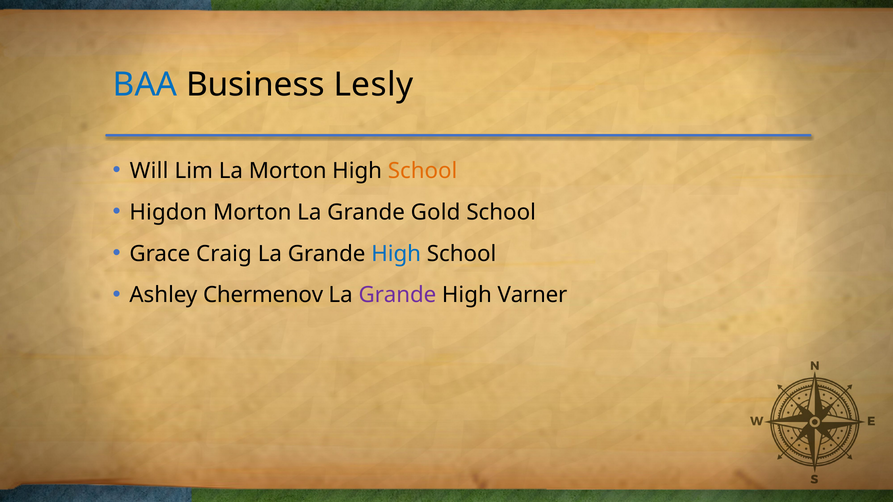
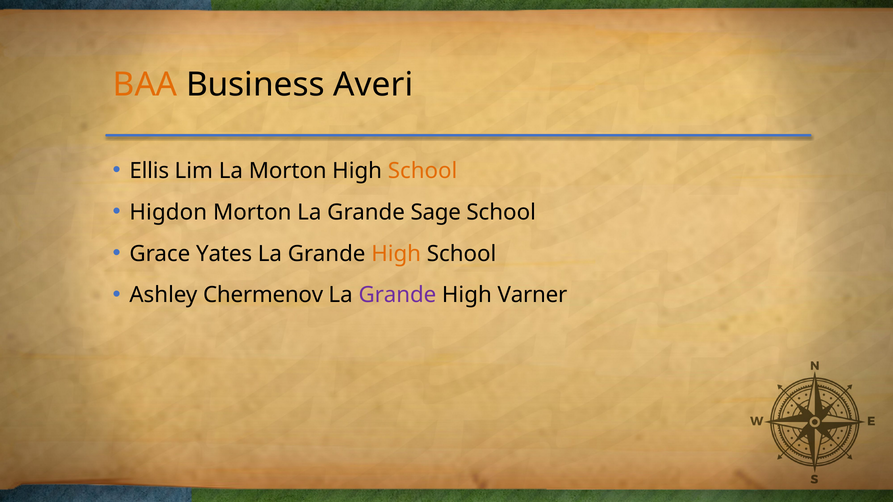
BAA colour: blue -> orange (145, 85)
Lesly: Lesly -> Averi (373, 85)
Will: Will -> Ellis (149, 171)
Gold: Gold -> Sage (436, 212)
Craig: Craig -> Yates (224, 254)
High colour: blue -> orange (396, 254)
